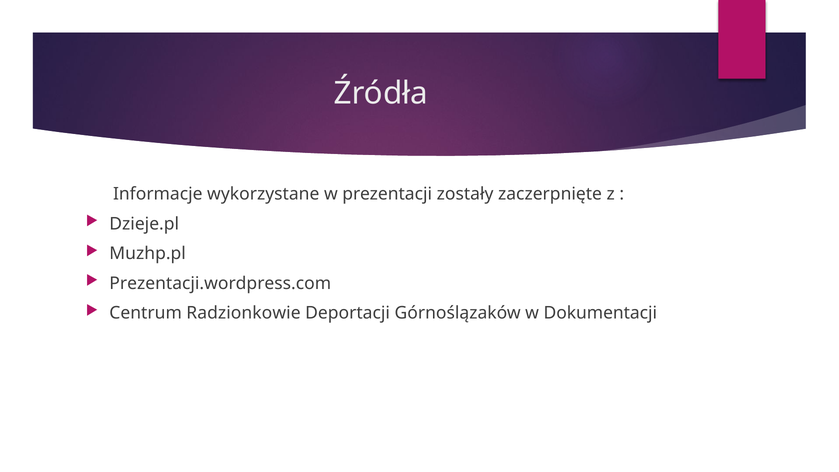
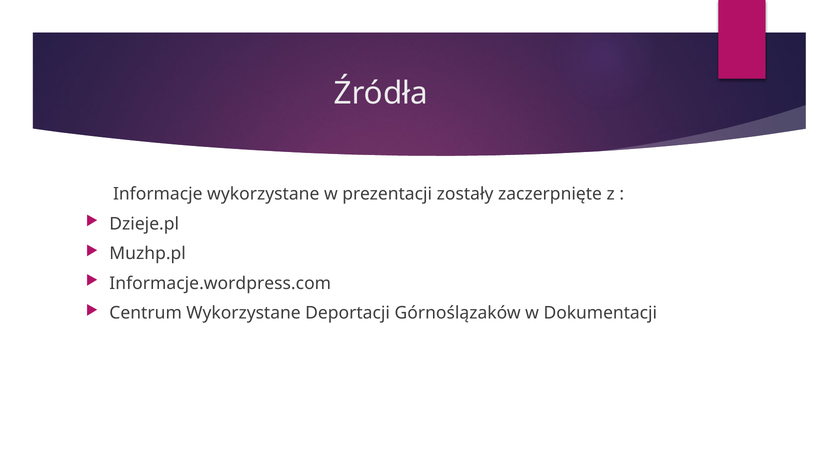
Prezentacji.wordpress.com: Prezentacji.wordpress.com -> Informacje.wordpress.com (220, 283)
Centrum Radzionkowie: Radzionkowie -> Wykorzystane (244, 313)
